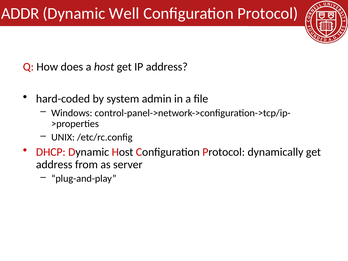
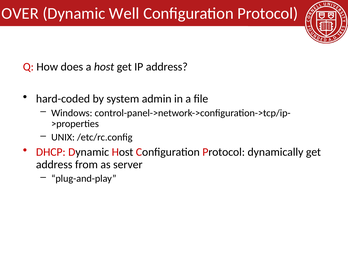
ADDR: ADDR -> OVER (20, 14)
